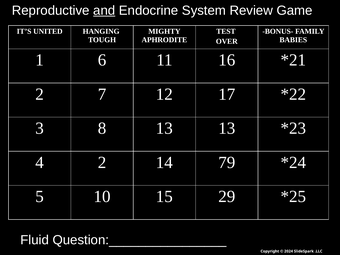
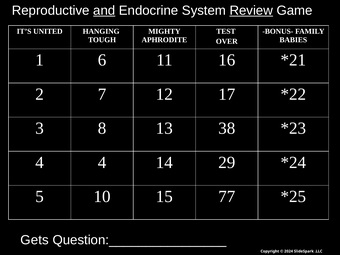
Review underline: none -> present (251, 11)
13 13: 13 -> 38 (227, 128)
4 2: 2 -> 4 (102, 162)
79: 79 -> 29 (227, 162)
29: 29 -> 77 (227, 197)
Fluid: Fluid -> Gets (35, 240)
